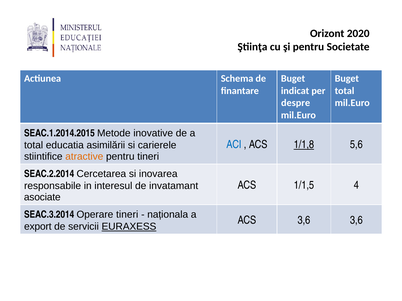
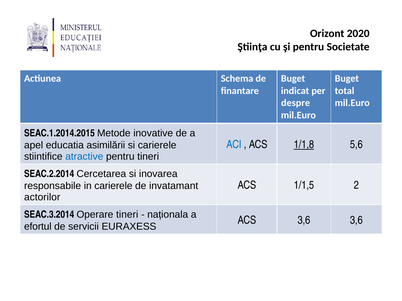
total: total -> apel (34, 145)
atractive colour: orange -> blue (84, 157)
4: 4 -> 2 (356, 186)
in interesul: interesul -> carierele (113, 186)
asociate: asociate -> actorilor (42, 197)
export: export -> efortul (38, 227)
EURAXESS underline: present -> none (129, 227)
